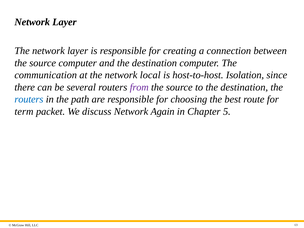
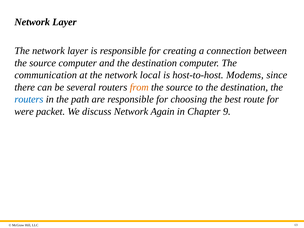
Isolation: Isolation -> Modems (245, 75)
from colour: purple -> orange (139, 87)
term: term -> were (24, 112)
5: 5 -> 9 (227, 112)
